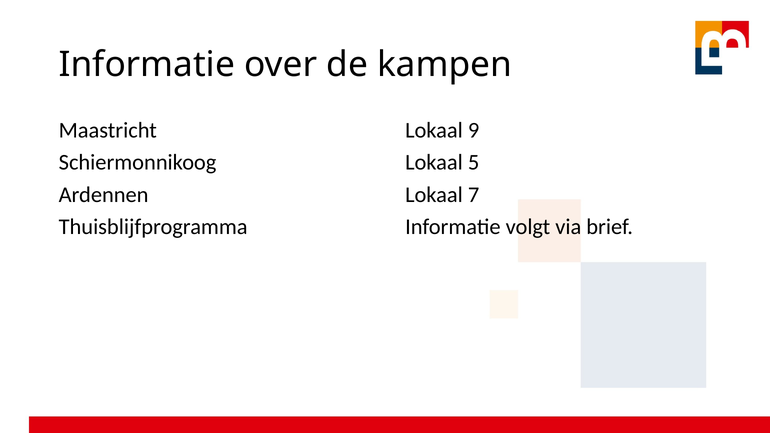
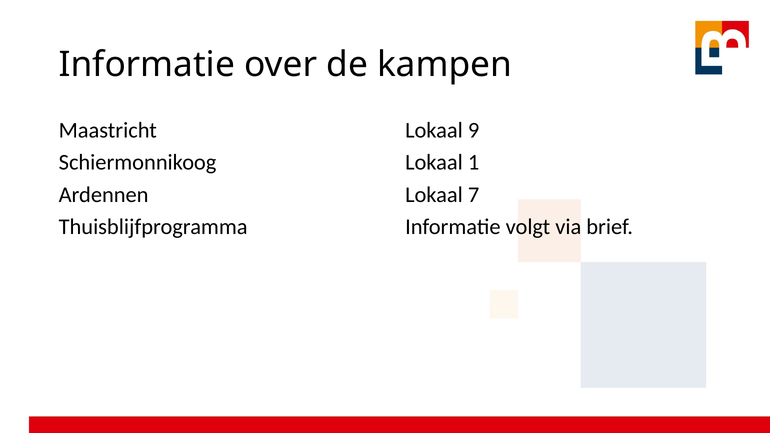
5: 5 -> 1 (474, 162)
